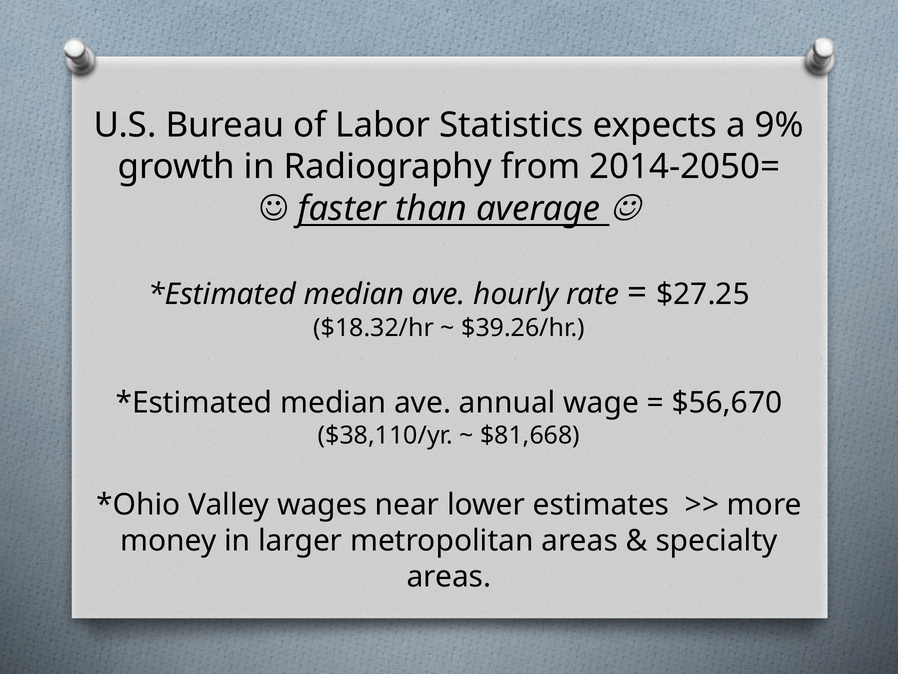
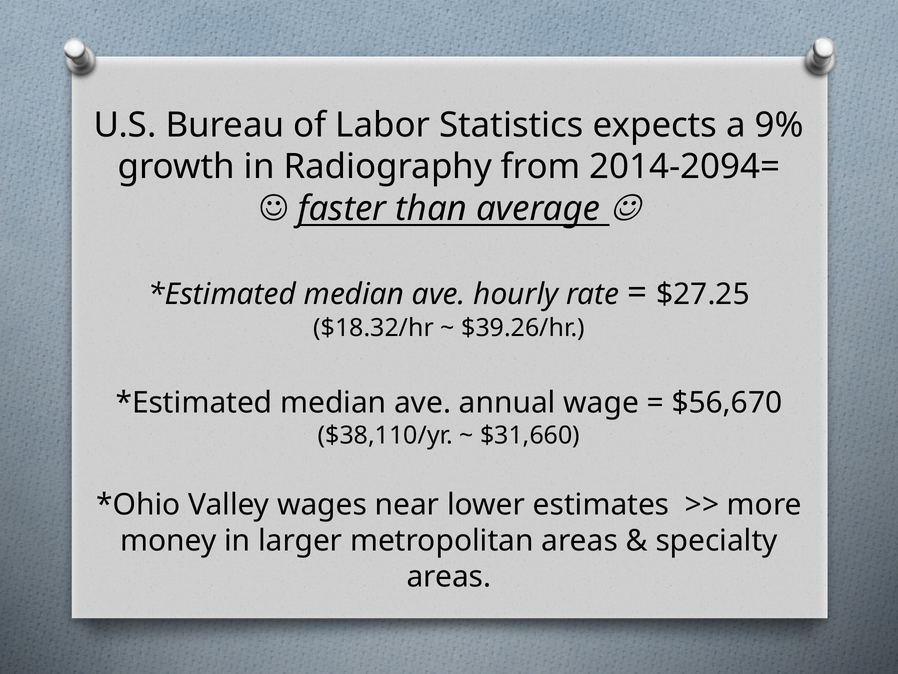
2014-2050=: 2014-2050= -> 2014-2094= (685, 167)
$81,668: $81,668 -> $31,660 (530, 435)
